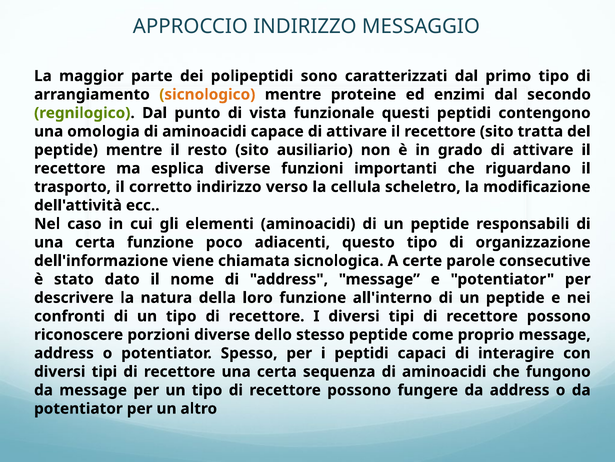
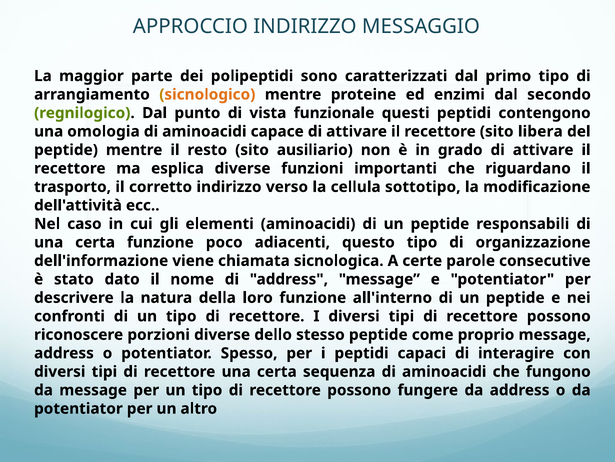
tratta: tratta -> libera (540, 131)
scheletro: scheletro -> sottotipo (423, 187)
